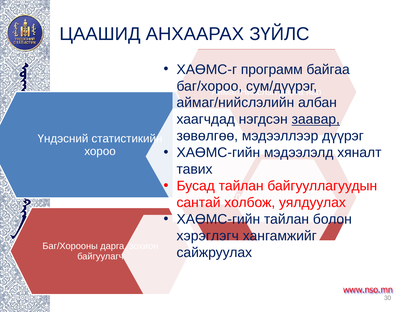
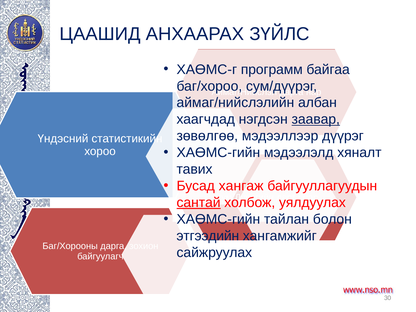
Бусад тайлан: тайлан -> хангаж (241, 186)
сантай underline: none -> present (199, 203)
хэрэглэгч: хэрэглэгч -> этгээдийн (208, 236)
